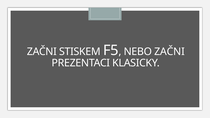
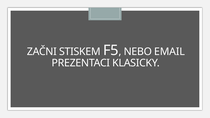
NEBO ZAČNI: ZAČNI -> EMAIL (169, 52)
